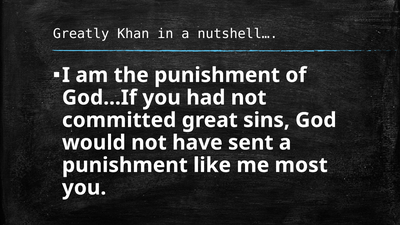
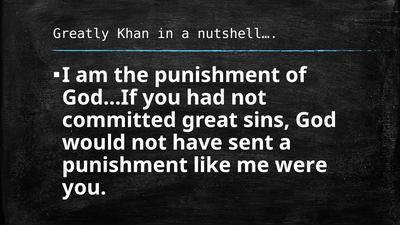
most: most -> were (301, 165)
